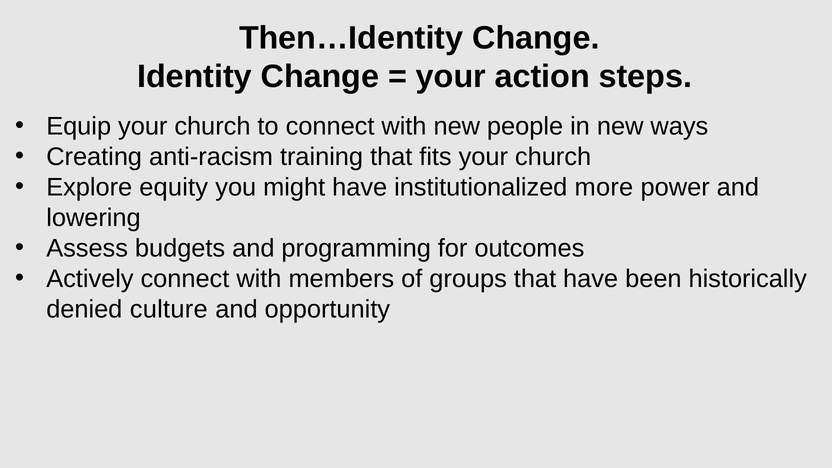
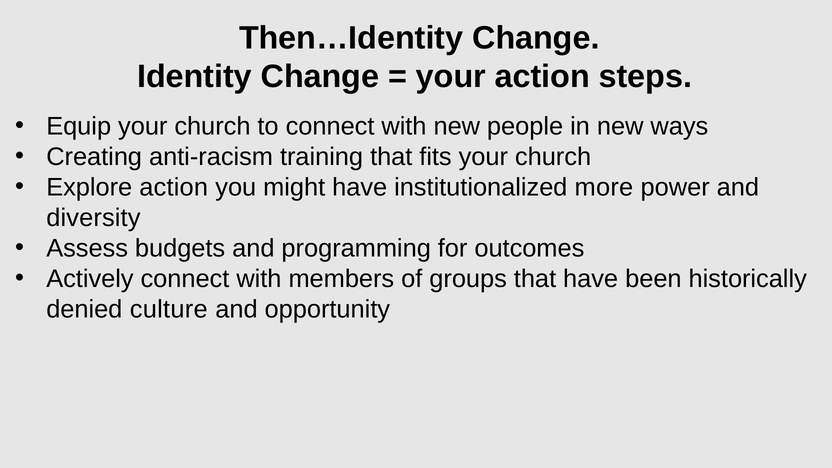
Explore equity: equity -> action (174, 187)
lowering: lowering -> diversity (93, 218)
